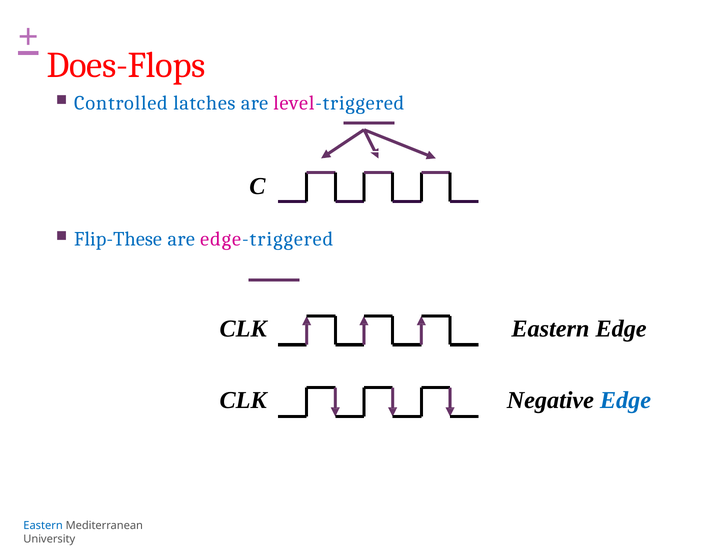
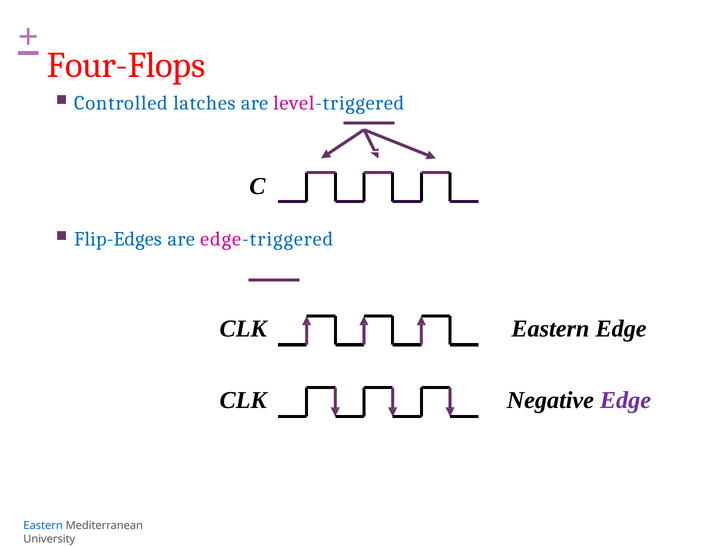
Does-Flops: Does-Flops -> Four-Flops (126, 65)
Flip-These: Flip-These -> Flip-Edges (118, 239)
Edge colour: blue -> purple (625, 400)
